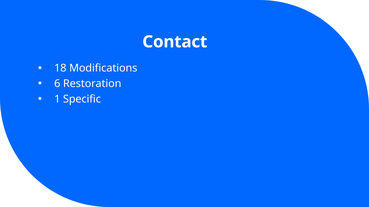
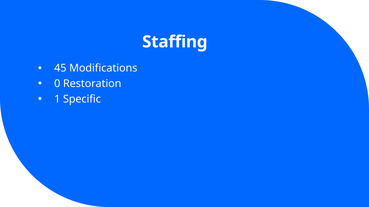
Contact: Contact -> Staffing (175, 42)
18: 18 -> 45 (60, 68)
6: 6 -> 0 (57, 84)
